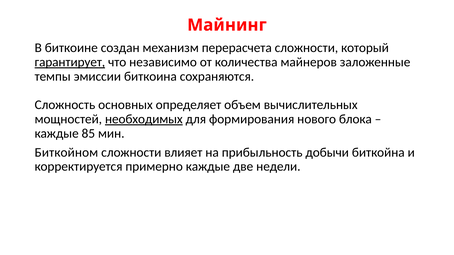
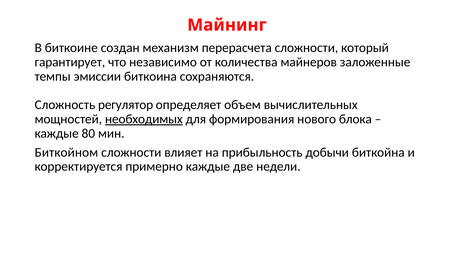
гарантирует underline: present -> none (70, 62)
основных: основных -> регулятор (126, 105)
85: 85 -> 80 (88, 134)
